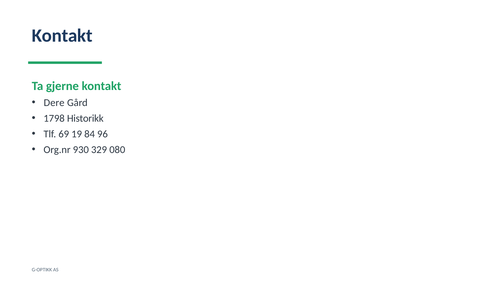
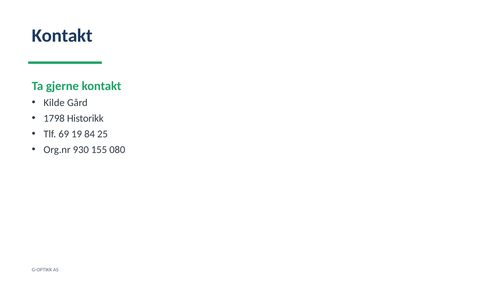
Dere: Dere -> Kilde (54, 103)
96: 96 -> 25 (103, 134)
329: 329 -> 155 (99, 150)
